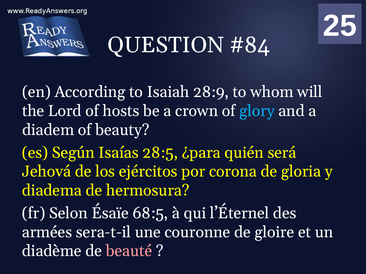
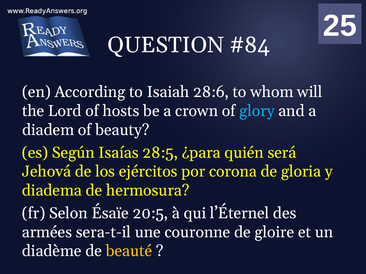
28:9: 28:9 -> 28:6 (211, 92)
68:5: 68:5 -> 20:5 (150, 214)
beauté colour: pink -> yellow (129, 251)
